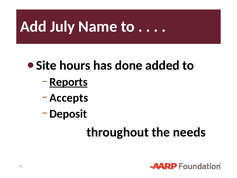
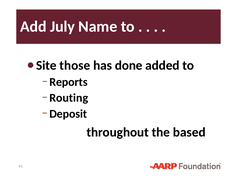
hours: hours -> those (75, 65)
Reports underline: present -> none (68, 82)
Accepts: Accepts -> Routing (69, 98)
needs: needs -> based (189, 132)
